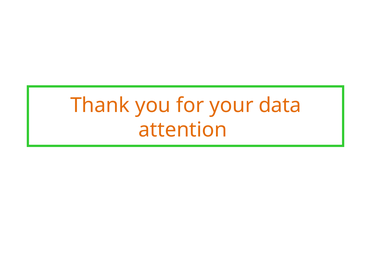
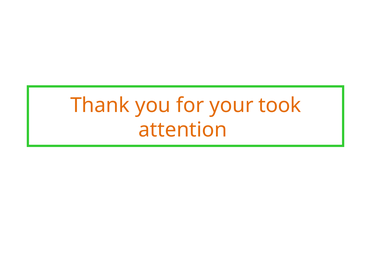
data: data -> took (280, 105)
